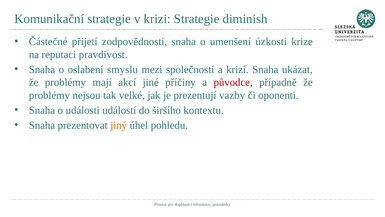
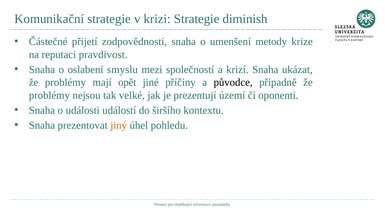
úzkosti: úzkosti -> metody (271, 42)
akcí: akcí -> opět (127, 82)
původce colour: red -> black (233, 82)
vazby: vazby -> území (232, 95)
